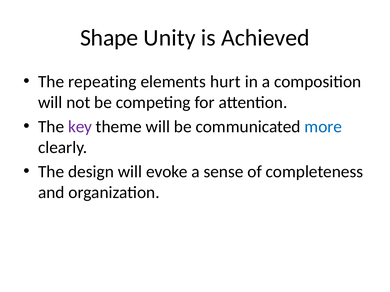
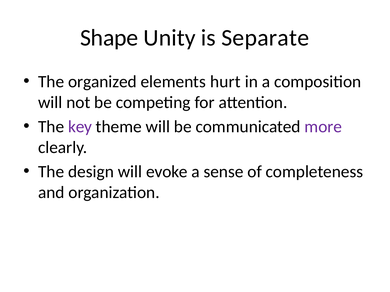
Achieved: Achieved -> Separate (265, 38)
repeating: repeating -> organized (102, 82)
more colour: blue -> purple (323, 127)
